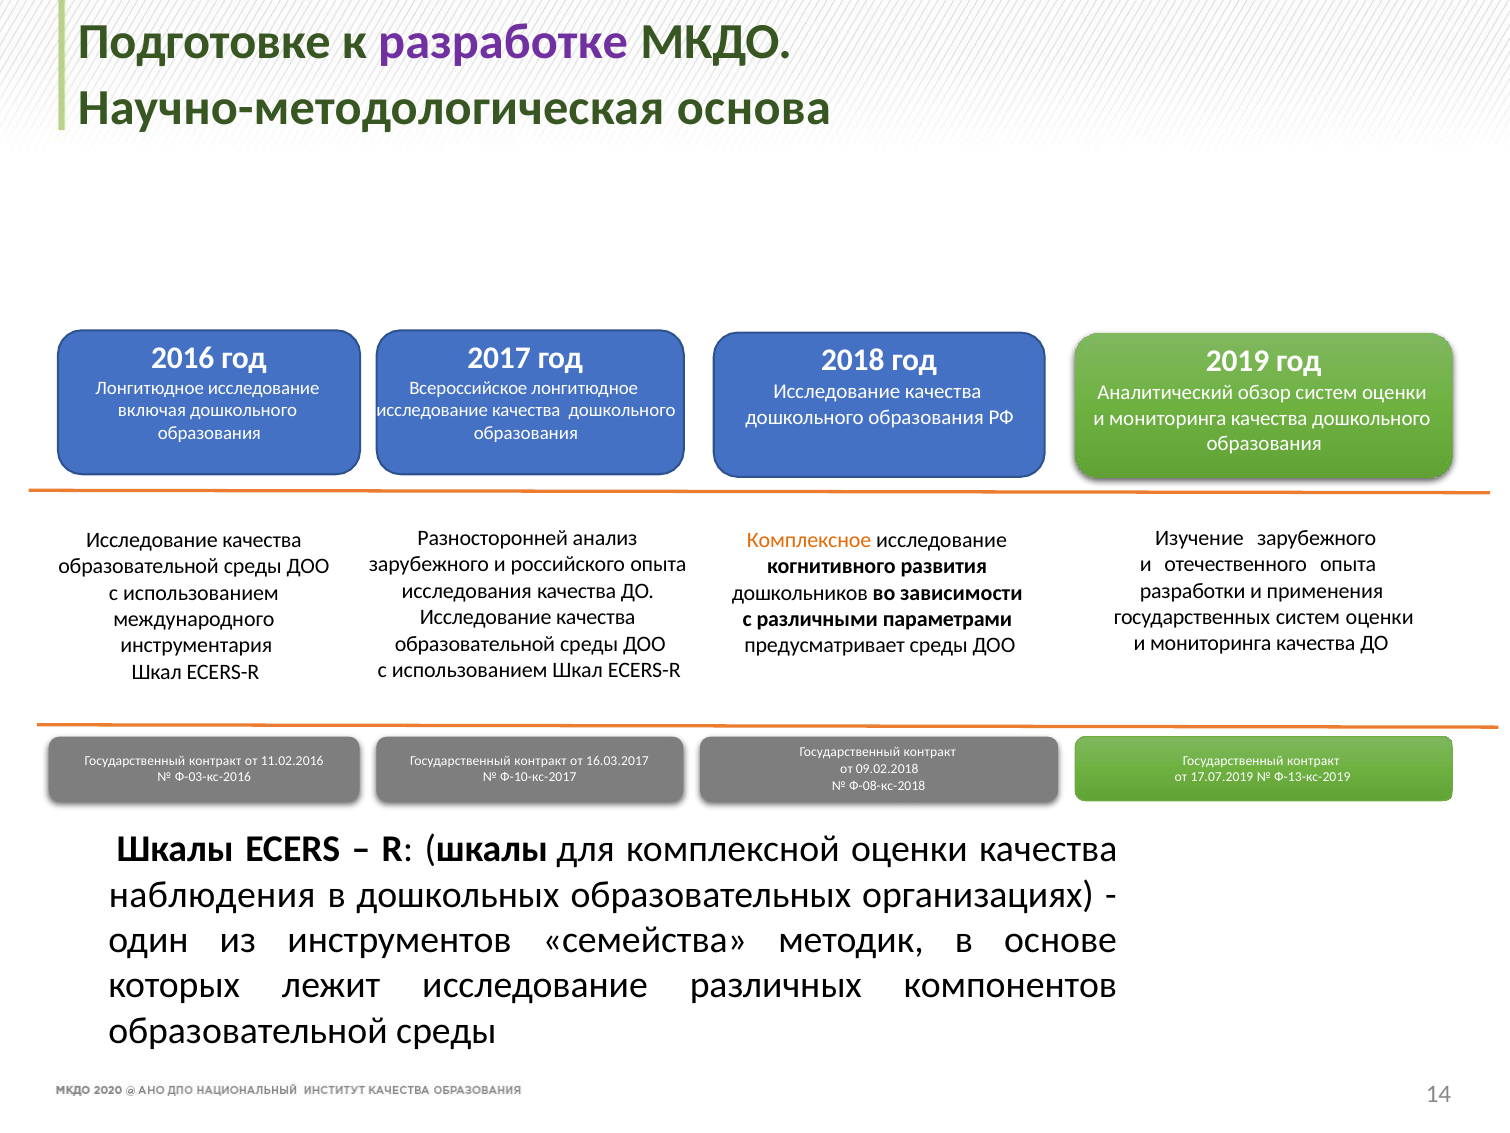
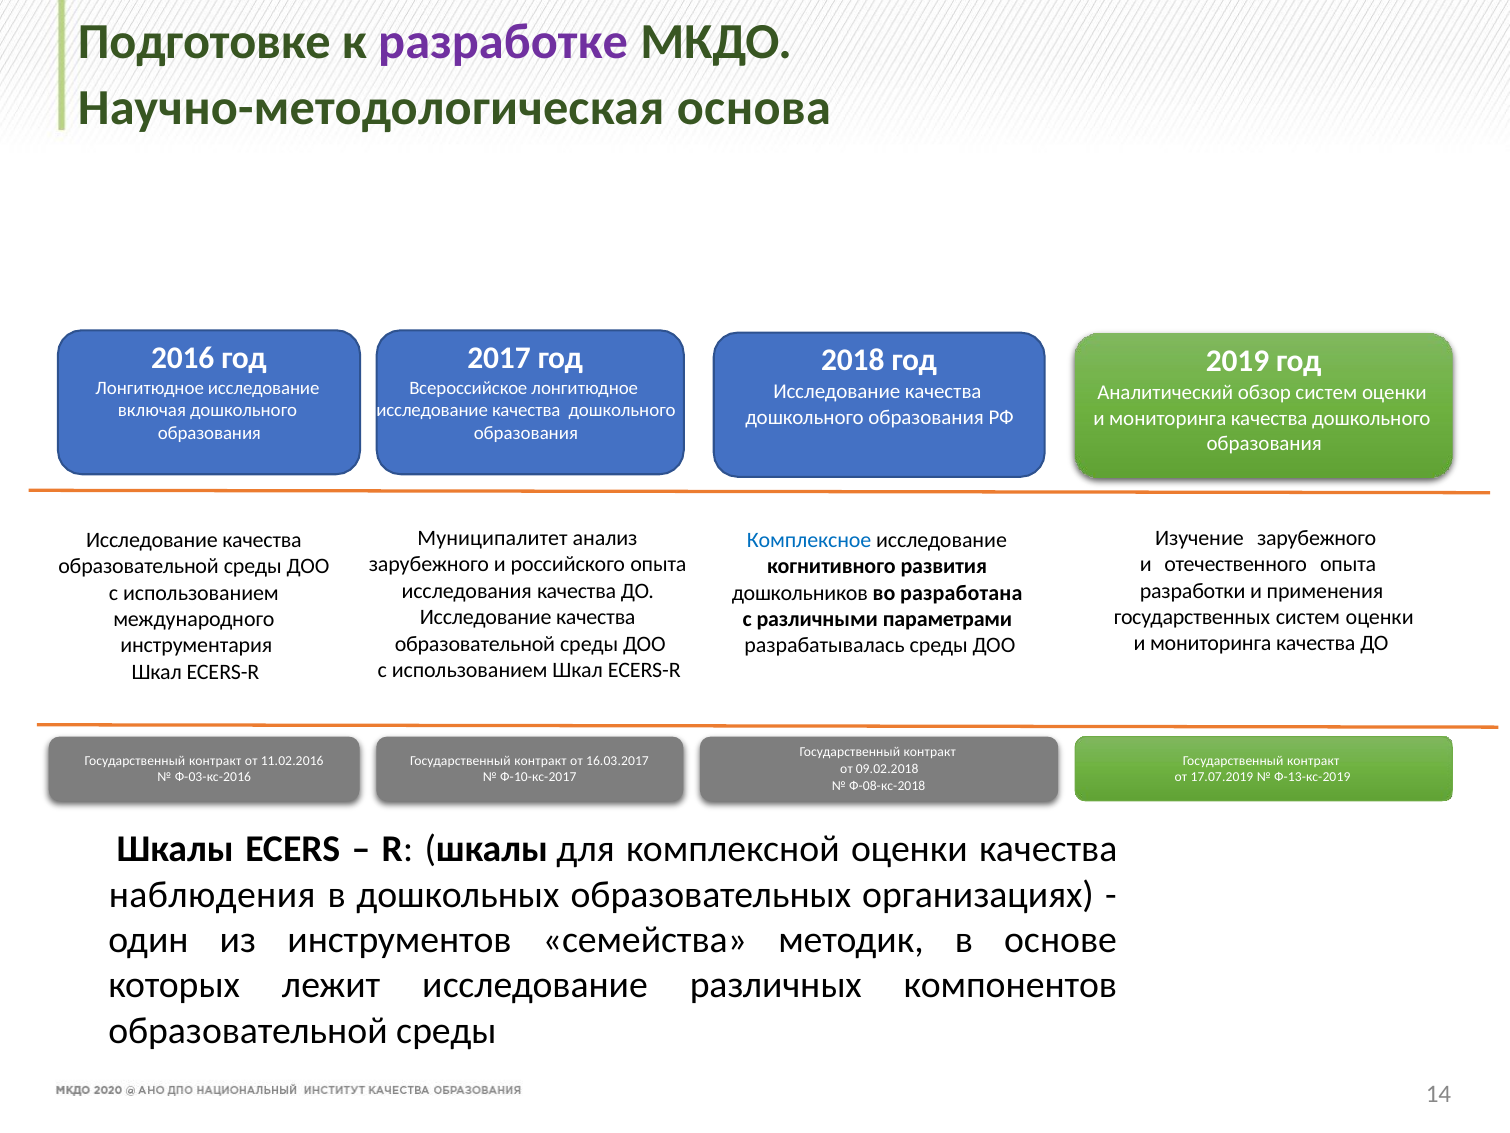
Разносторонней: Разносторонней -> Муниципалитет (493, 538)
Комплексное colour: orange -> blue (809, 540)
зависимости: зависимости -> разработана (961, 593)
предусматривает: предусматривает -> разрабатывалась (825, 645)
